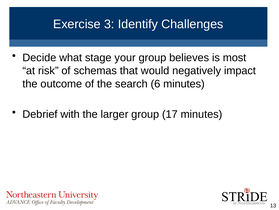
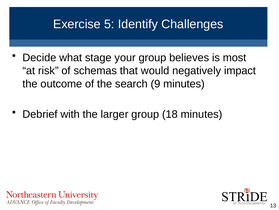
3: 3 -> 5 (109, 24)
6: 6 -> 9 (155, 84)
17: 17 -> 18 (170, 114)
